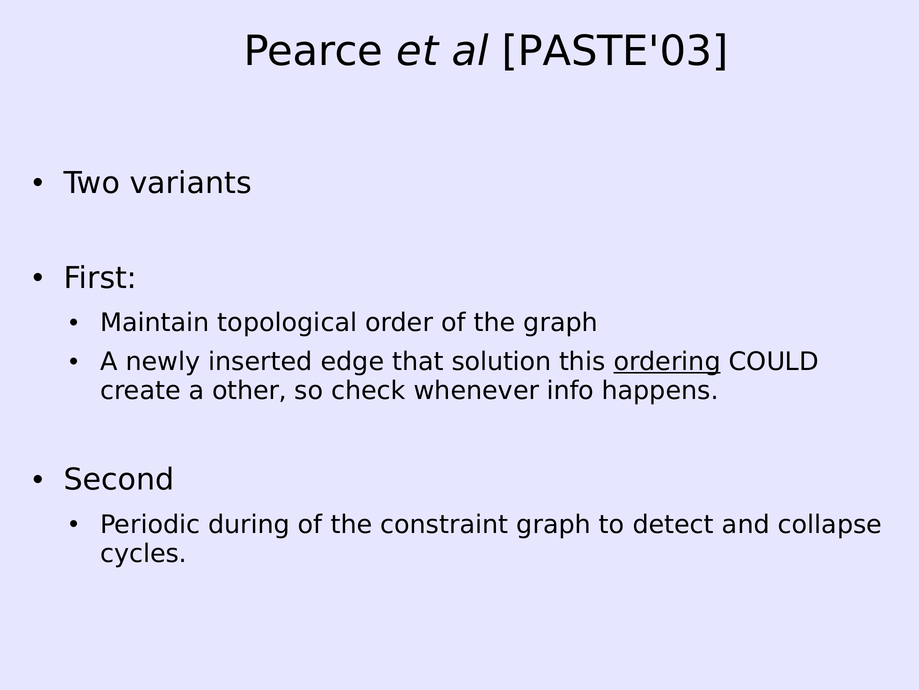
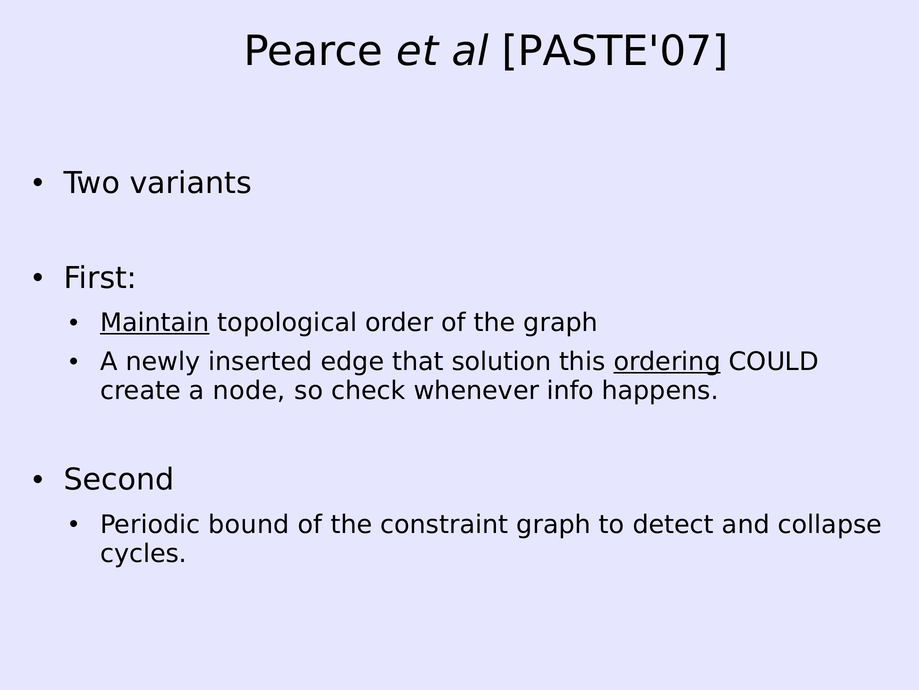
PASTE'03: PASTE'03 -> PASTE'07 (615, 52)
Maintain underline: none -> present (155, 323)
other: other -> node (249, 391)
during: during -> bound (249, 525)
